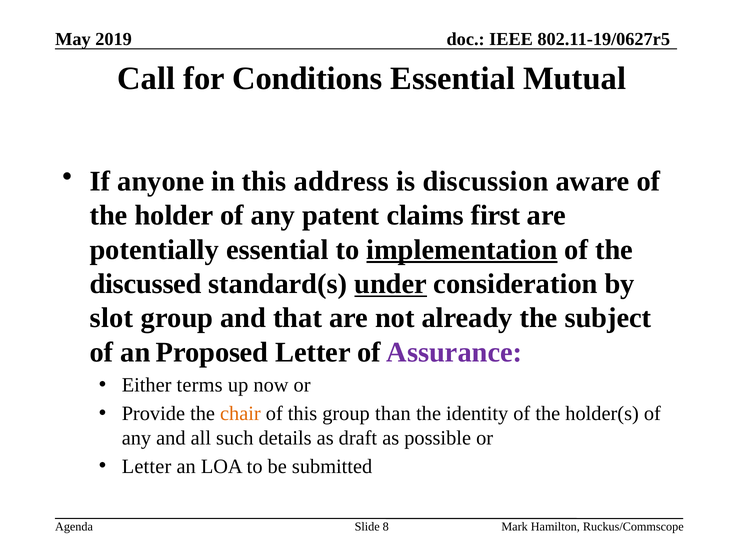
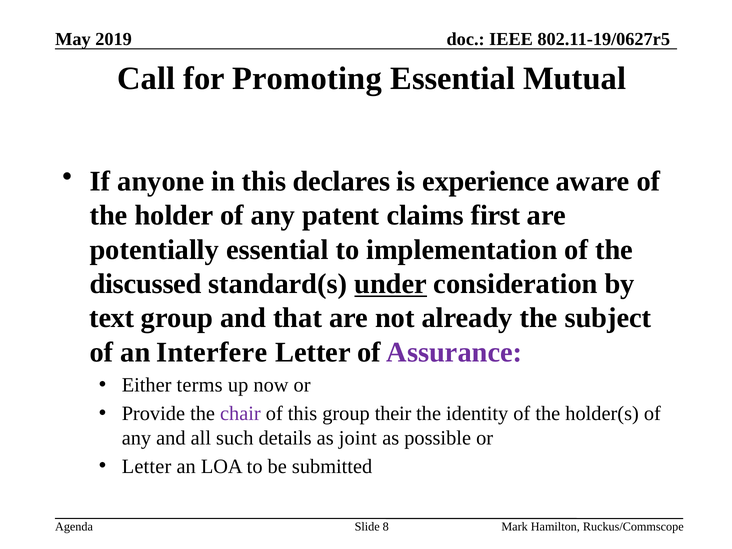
Conditions: Conditions -> Promoting (307, 78)
address: address -> declares (342, 181)
discussion: discussion -> experience (486, 181)
implementation underline: present -> none (462, 250)
slot: slot -> text (112, 318)
Proposed: Proposed -> Interfere (212, 352)
chair colour: orange -> purple (240, 414)
than: than -> their (393, 414)
draft: draft -> joint (358, 438)
